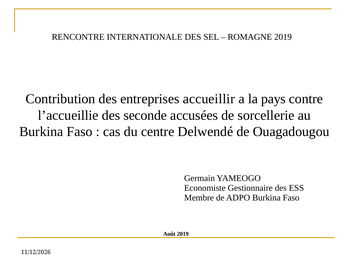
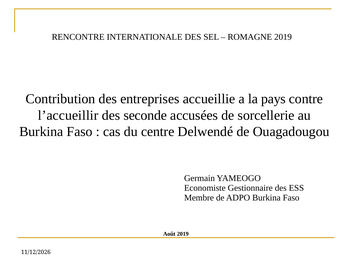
accueillir: accueillir -> accueillie (209, 99)
l’accueillie: l’accueillie -> l’accueillir (68, 115)
